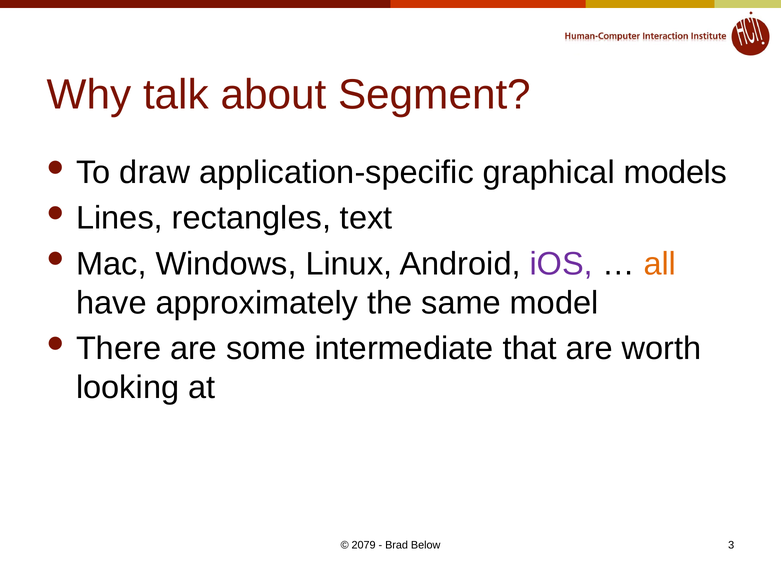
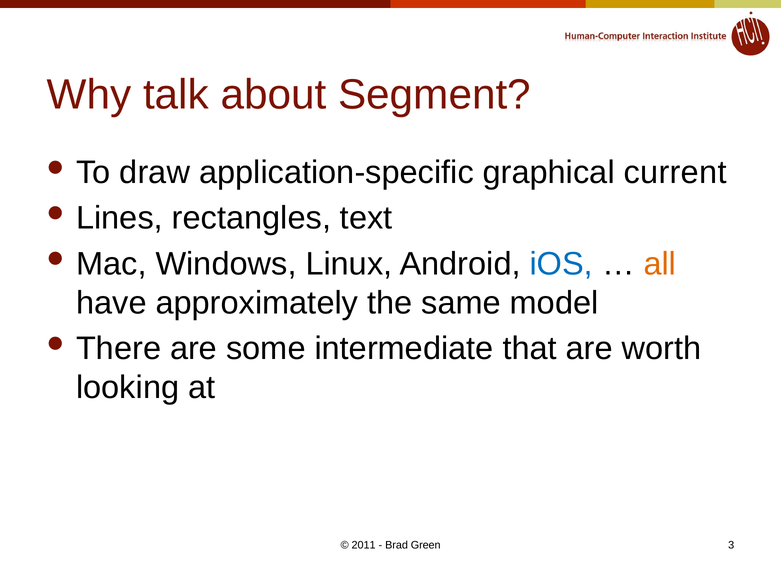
models: models -> current (675, 173)
iOS colour: purple -> blue (561, 264)
2079: 2079 -> 2011 (364, 545)
Below: Below -> Green (426, 545)
